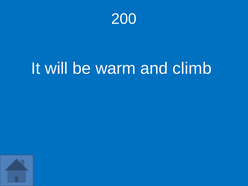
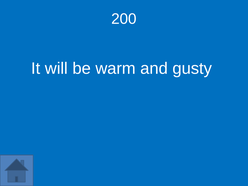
climb: climb -> gusty (192, 69)
